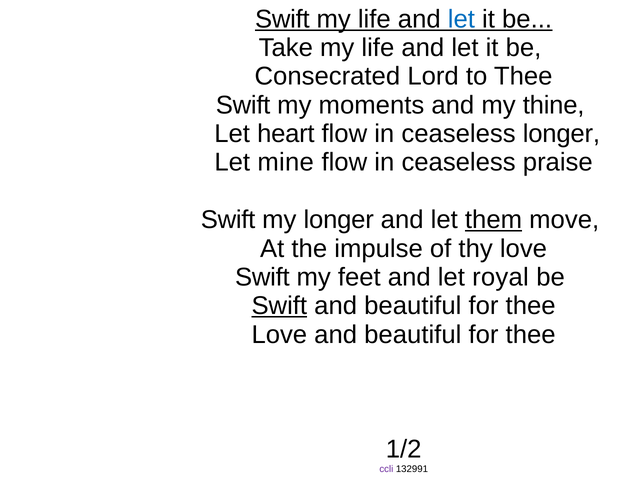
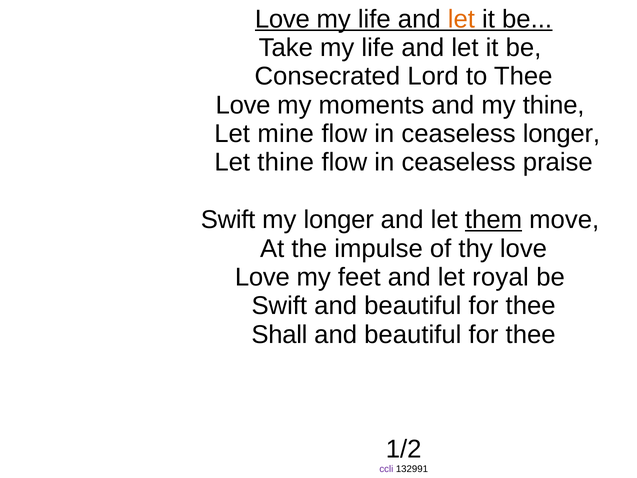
Swift: Swift -> Love (282, 19)
let colour: blue -> orange (461, 19)
Swift: Swift -> Love (243, 105)
heart: heart -> mine (286, 134)
Let mine: mine -> thine (286, 162)
Swift: Swift -> Love (262, 277)
Swift underline: present -> none (279, 306)
Love: Love -> Shall (279, 334)
